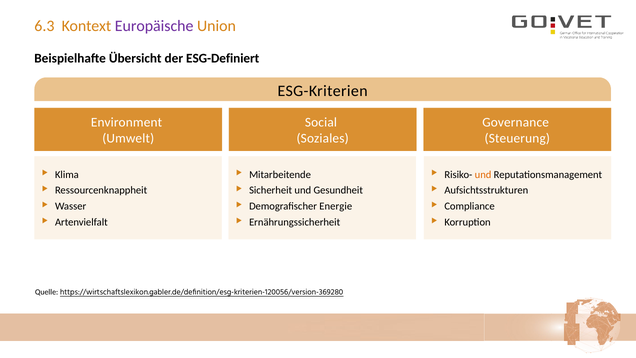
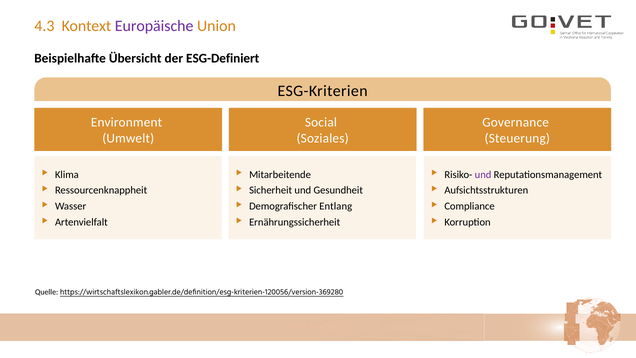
6.3: 6.3 -> 4.3 (44, 26)
und colour: orange -> purple (483, 174)
Energie: Energie -> Entlang (336, 206)
